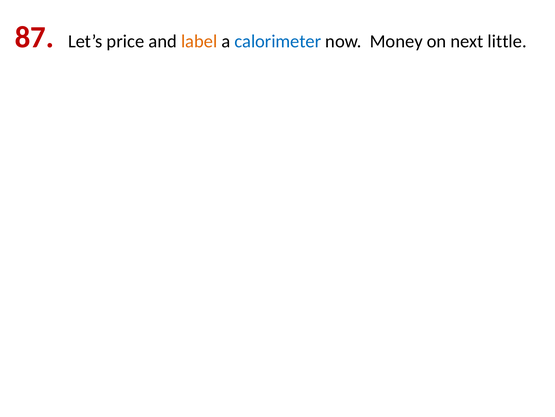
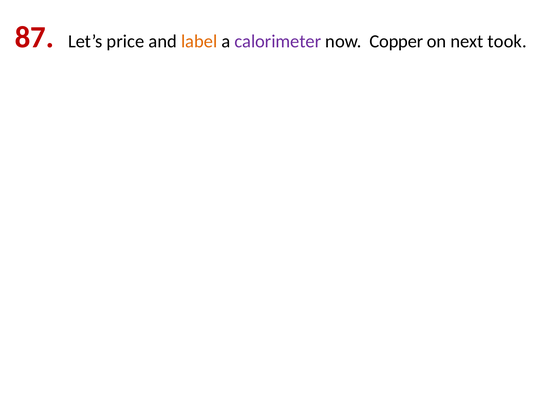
calorimeter colour: blue -> purple (278, 41)
Money: Money -> Copper (396, 41)
little: little -> took (507, 41)
